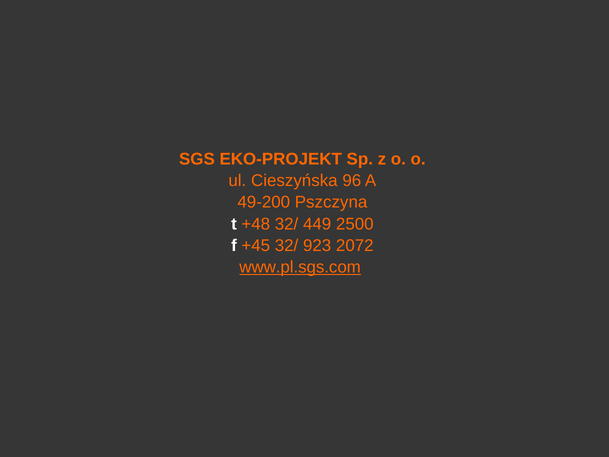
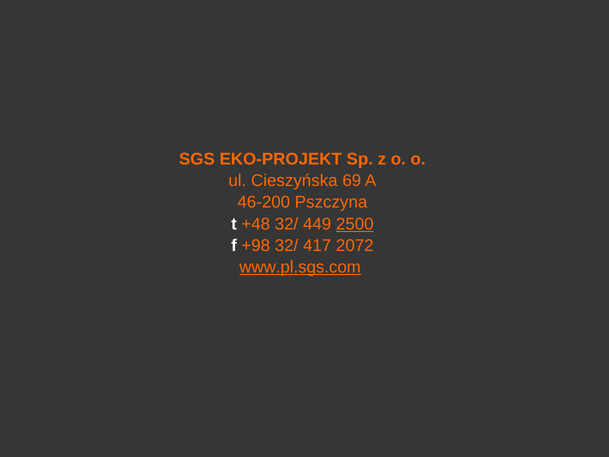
96: 96 -> 69 (352, 181)
49-200: 49-200 -> 46-200 (264, 202)
2500 underline: none -> present (355, 224)
+45: +45 -> +98 (256, 246)
923: 923 -> 417 (317, 246)
